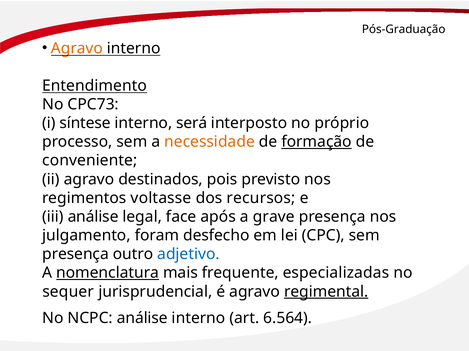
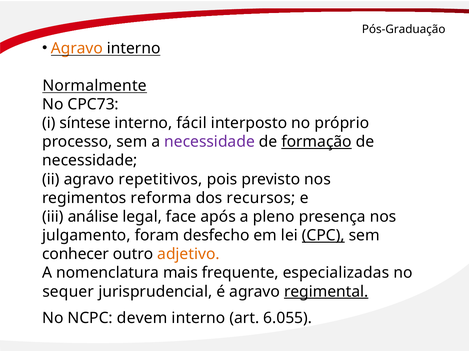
Entendimento: Entendimento -> Normalmente (95, 86)
será: será -> fácil (192, 123)
necessidade colour: orange -> purple (210, 142)
conveniente: conveniente -> necessidade (90, 161)
destinados: destinados -> repetitivos (160, 180)
voltasse: voltasse -> reforma (161, 198)
grave: grave -> pleno (274, 217)
CPC underline: none -> present (323, 236)
presença: presença -> conhecer (76, 255)
adjetivo colour: blue -> orange (188, 255)
nomenclatura underline: present -> none (108, 273)
NCPC análise: análise -> devem (142, 319)
6.564: 6.564 -> 6.055 (288, 319)
